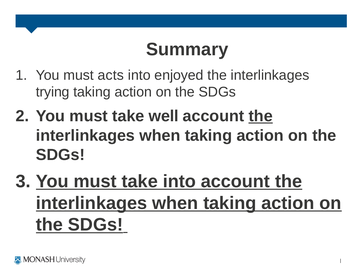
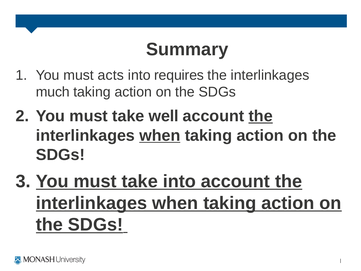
enjoyed: enjoyed -> requires (179, 75)
trying: trying -> much (53, 92)
when underline: none -> present (160, 135)
